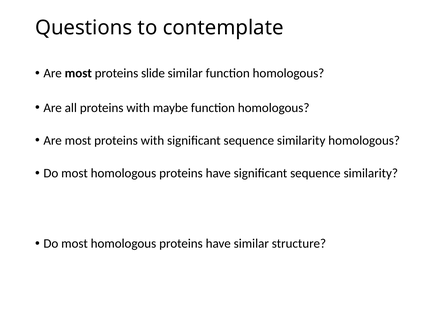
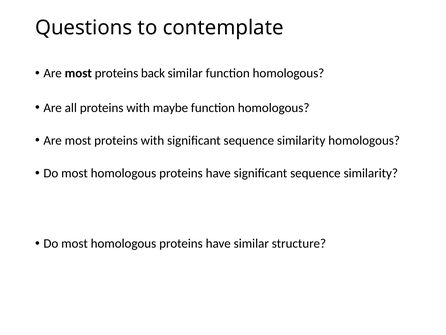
slide: slide -> back (153, 73)
